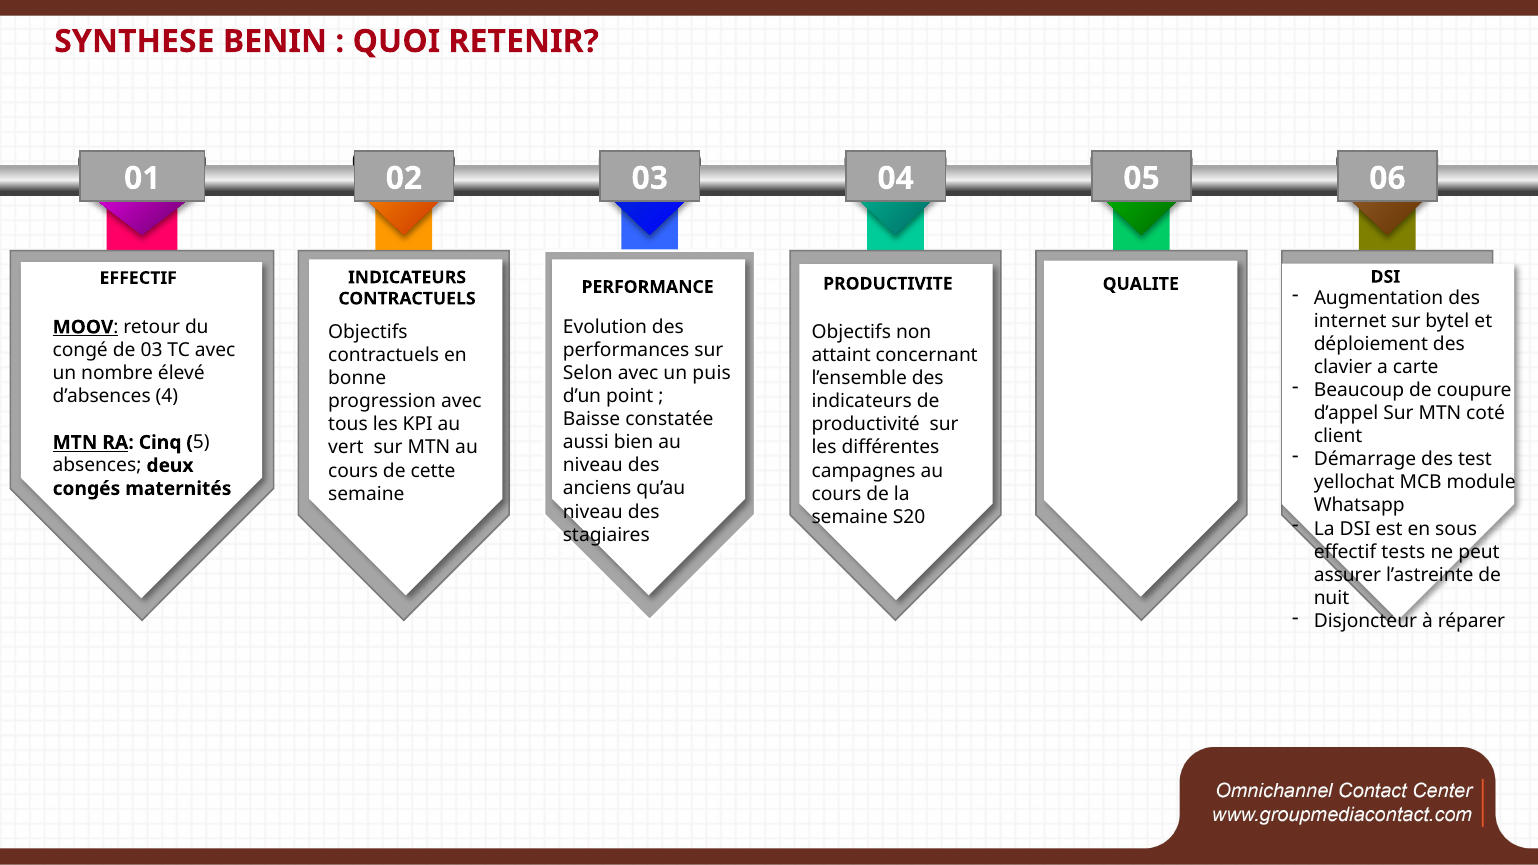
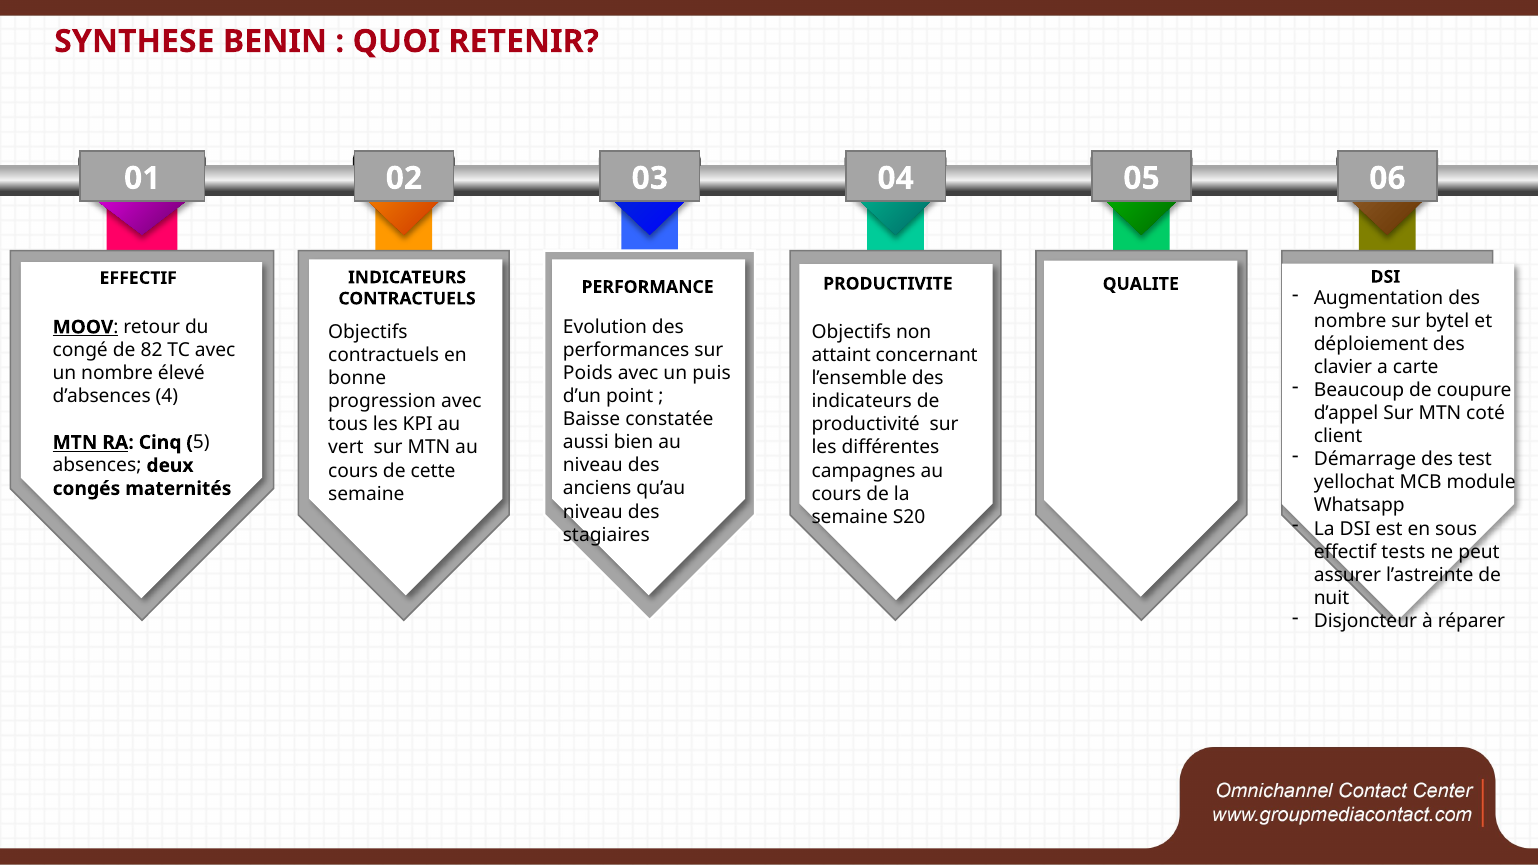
internet: internet -> nombre (1350, 321)
de 03: 03 -> 82 (152, 350)
Selon: Selon -> Poids (588, 373)
